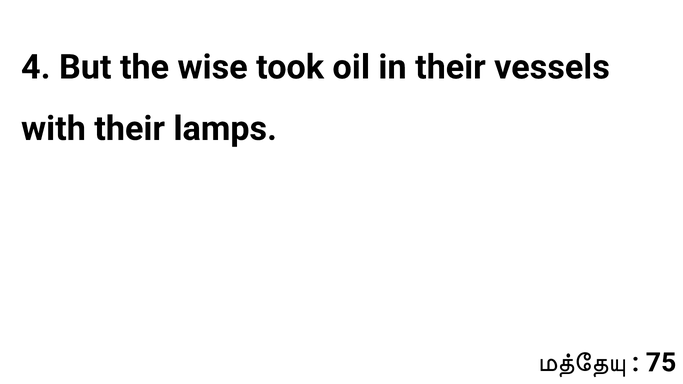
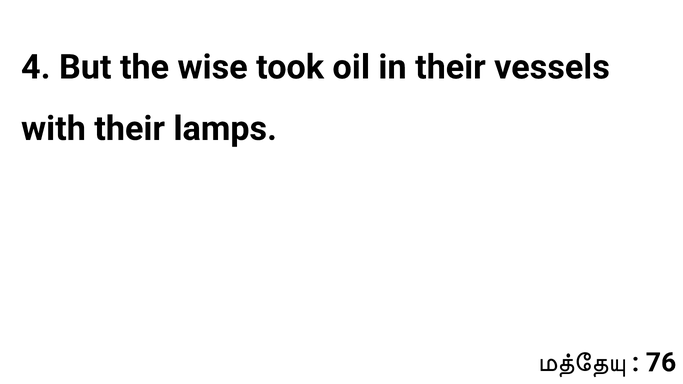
75: 75 -> 76 (661, 363)
